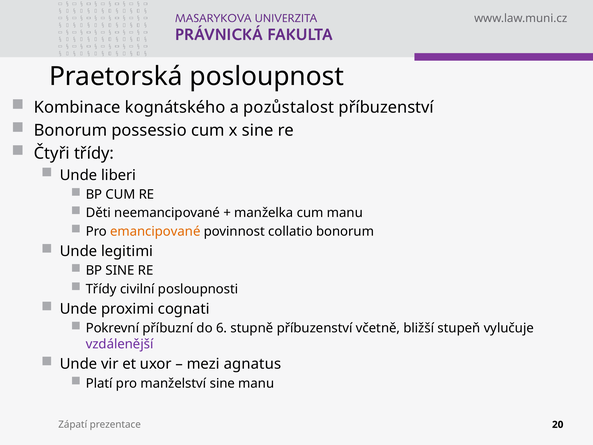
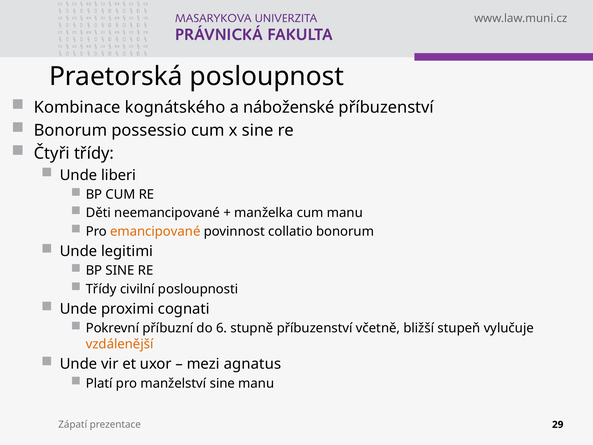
pozůstalost: pozůstalost -> náboženské (289, 107)
vzdálenější colour: purple -> orange (120, 344)
20: 20 -> 29 (558, 424)
